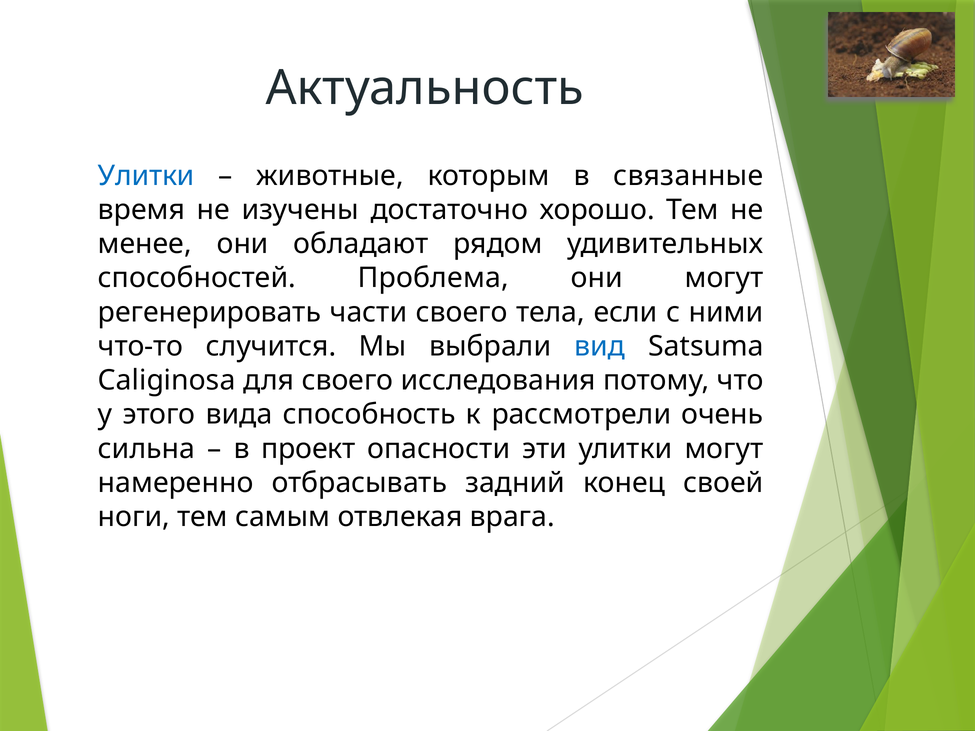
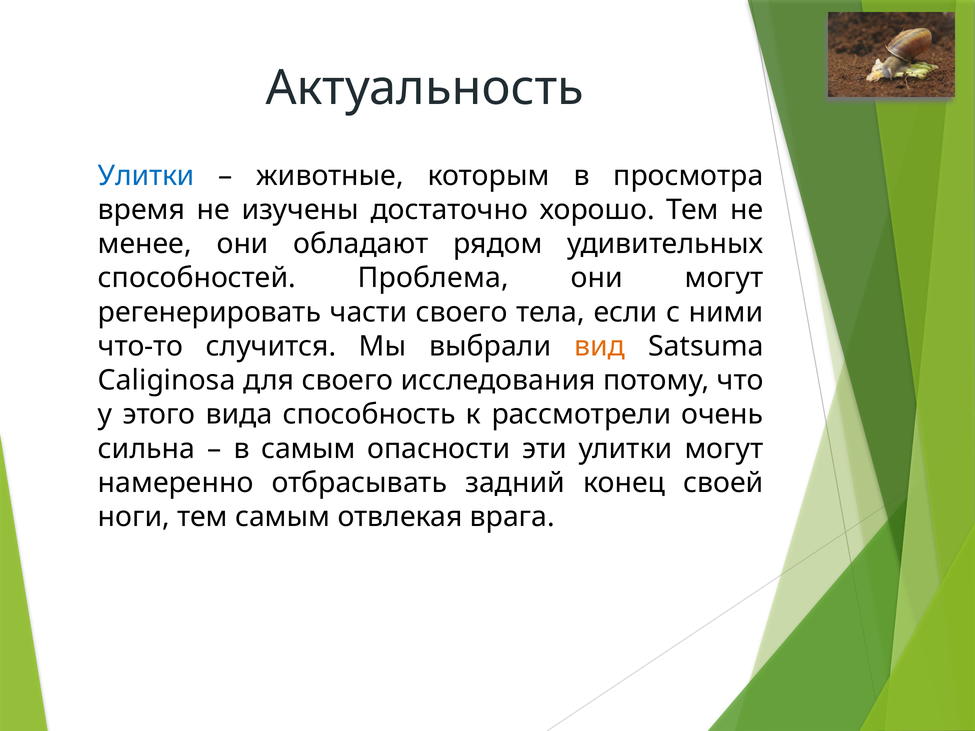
связанные: связанные -> просмотра (689, 176)
вид colour: blue -> orange (600, 346)
в проект: проект -> самым (308, 449)
